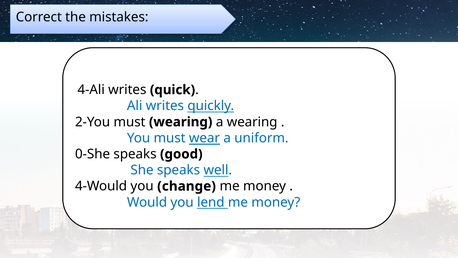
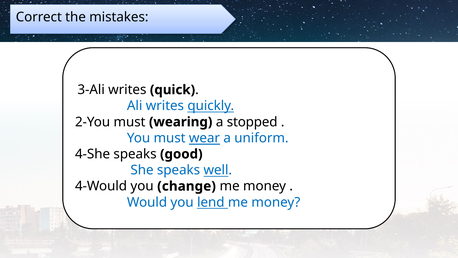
4-Ali: 4-Ali -> 3-Ali (91, 90)
a wearing: wearing -> stopped (252, 122)
0-She: 0-She -> 4-She (93, 154)
